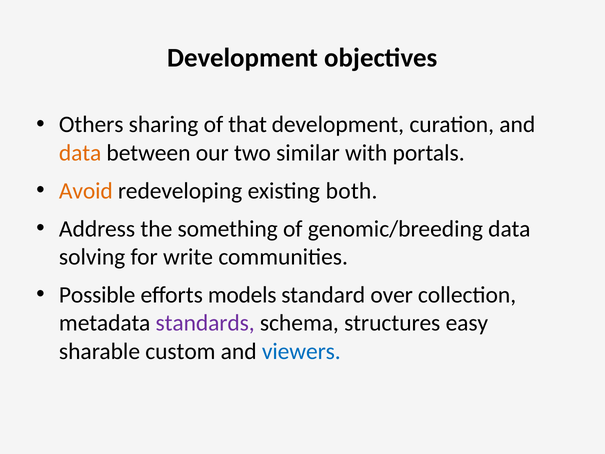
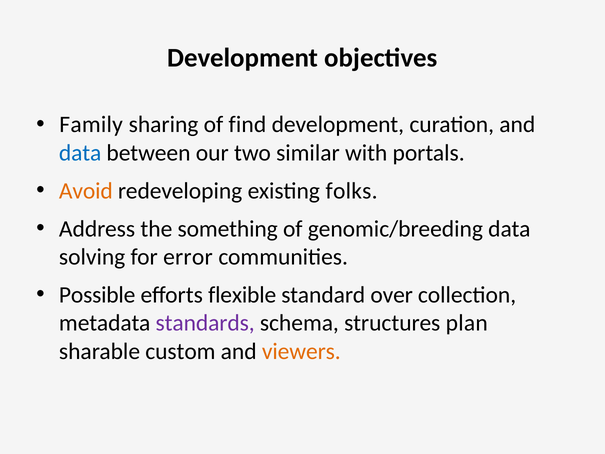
Others: Others -> Family (91, 125)
that: that -> find (247, 125)
data colour: orange -> blue (80, 153)
both: both -> folks (352, 191)
write: write -> error (188, 257)
models: models -> flexible (242, 295)
easy: easy -> plan (467, 323)
viewers colour: blue -> orange (301, 351)
